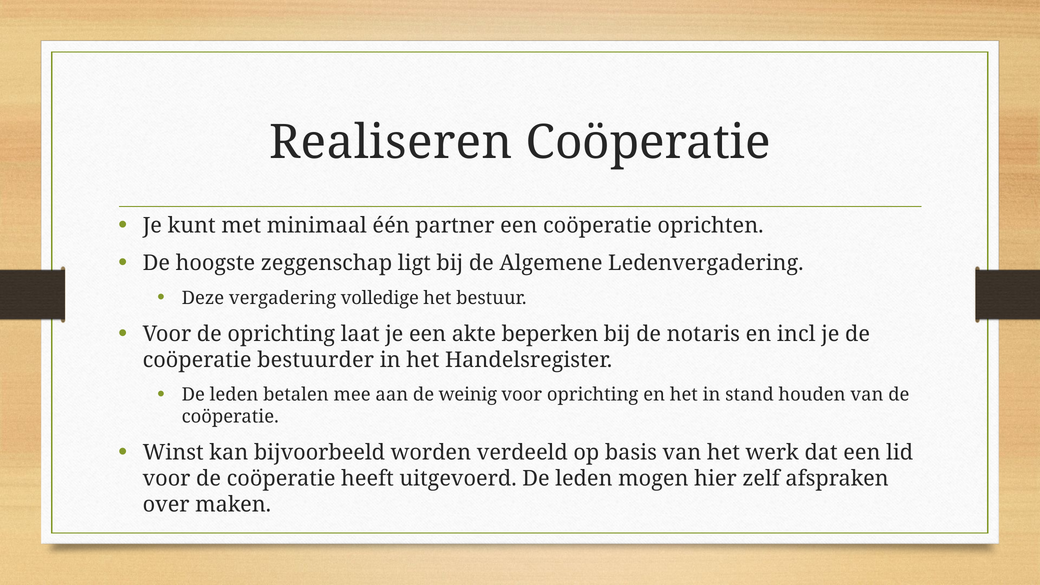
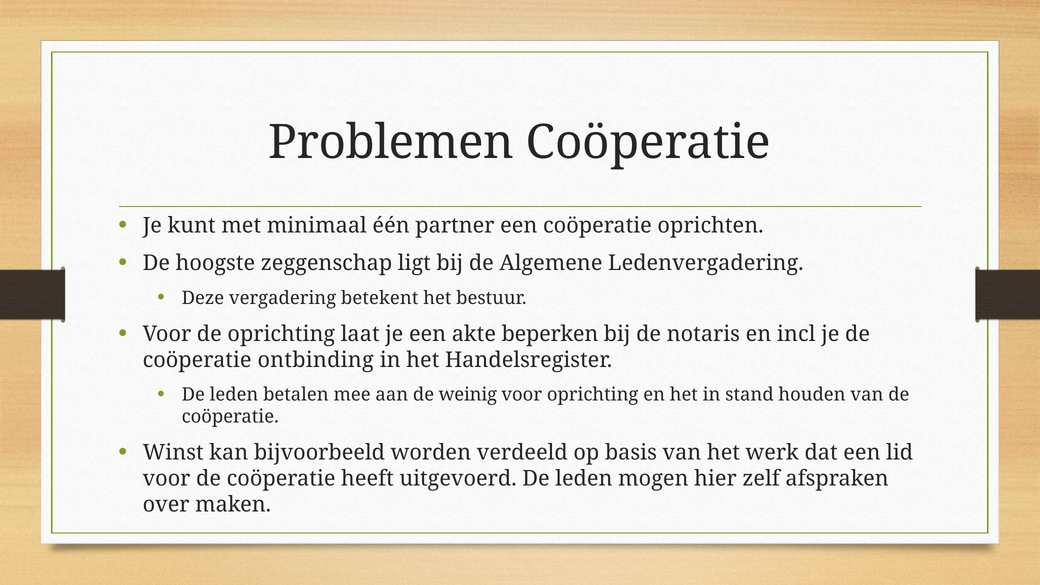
Realiseren: Realiseren -> Problemen (391, 143)
volledige: volledige -> betekent (380, 298)
bestuurder: bestuurder -> ontbinding (316, 360)
